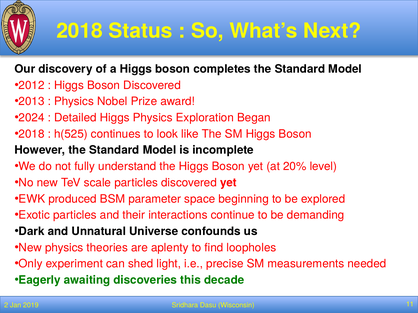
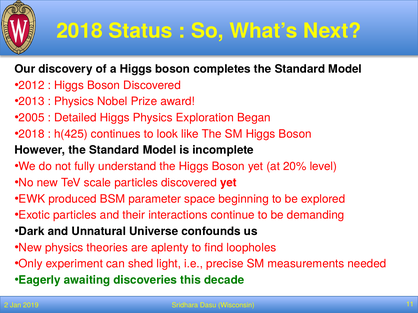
2024: 2024 -> 2005 (32, 118)
h(525: h(525 -> h(425 (71, 134)
